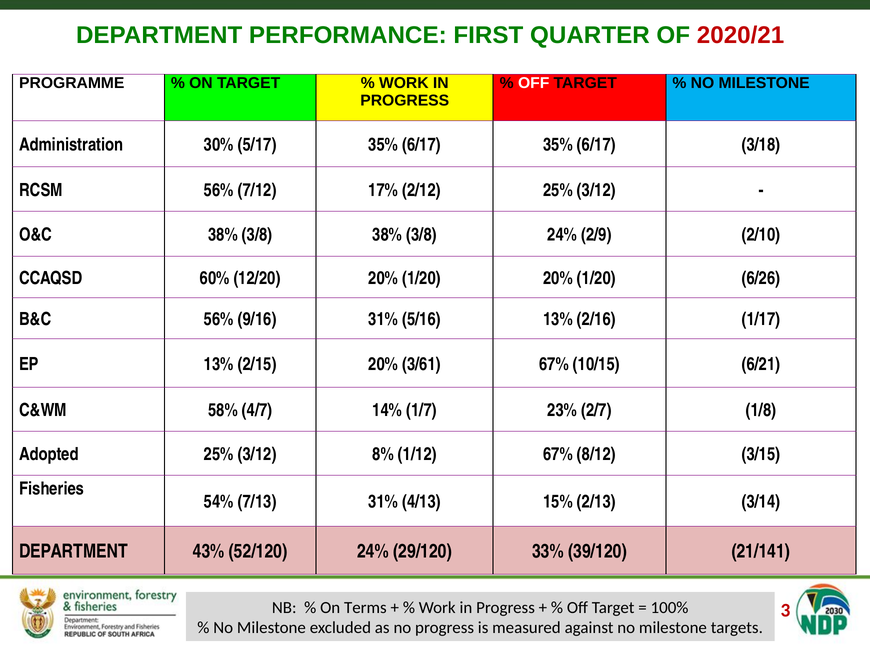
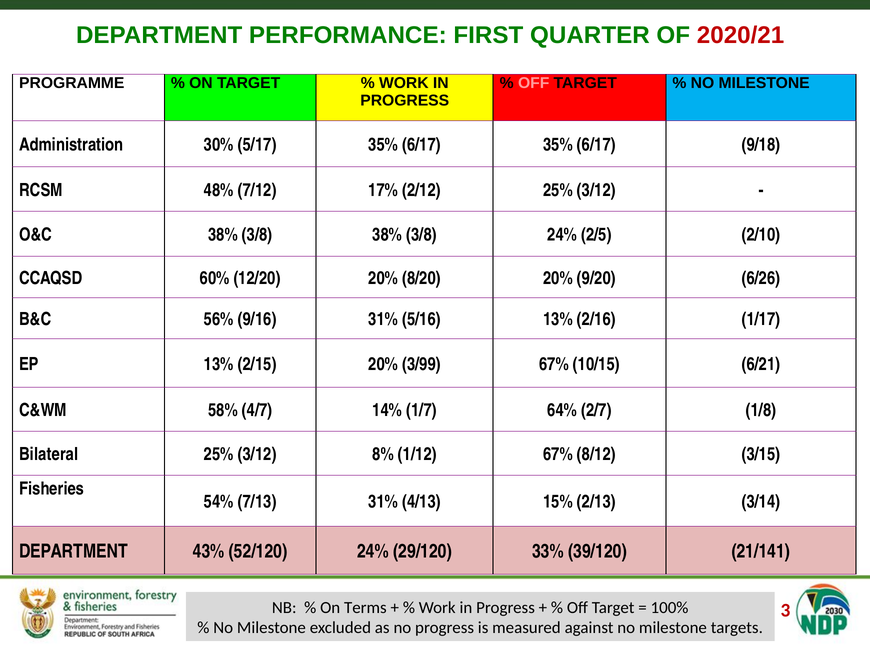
OFF colour: white -> pink (534, 83)
3/18: 3/18 -> 9/18 (761, 145)
RCSM 56%: 56% -> 48% (219, 190)
2/9: 2/9 -> 2/5 (596, 235)
12/20 20% 1/20: 1/20 -> 8/20 (422, 278)
1/20: 1/20 -> 9/20 (596, 278)
3/61: 3/61 -> 3/99 (422, 364)
23%: 23% -> 64% (562, 410)
Adopted: Adopted -> Bilateral (49, 455)
